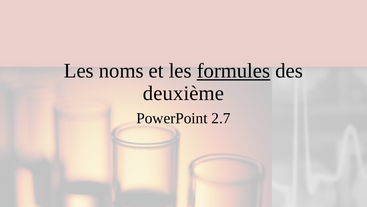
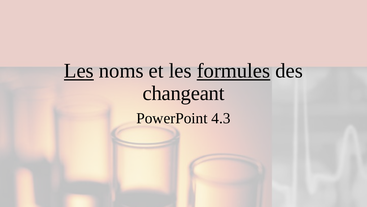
Les underline: none -> present (79, 71)
deuxième: deuxième -> changeant (184, 93)
2.7: 2.7 -> 4.3 (221, 118)
